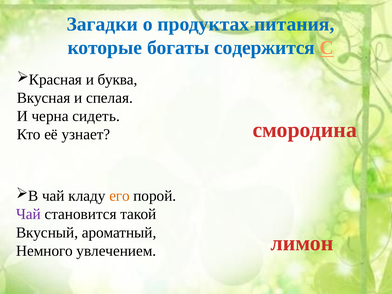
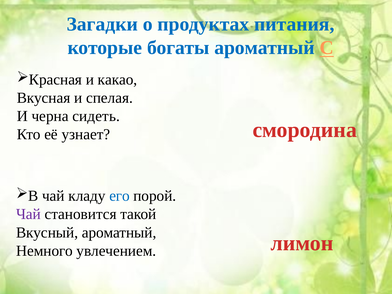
богаты содержится: содержится -> ароматный (264, 48)
буква: буква -> какао (117, 80)
его colour: orange -> blue (119, 196)
